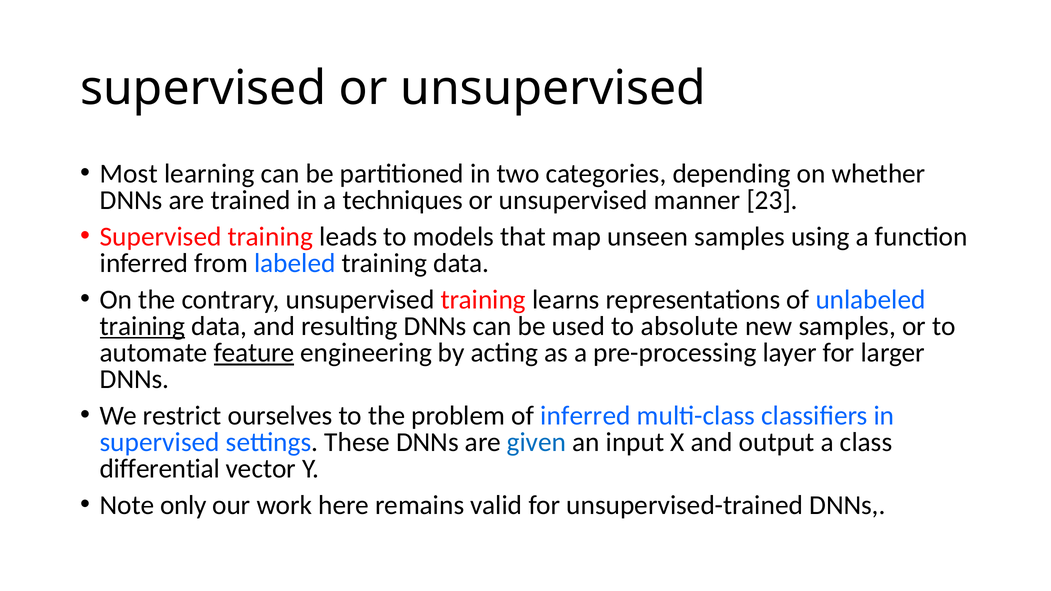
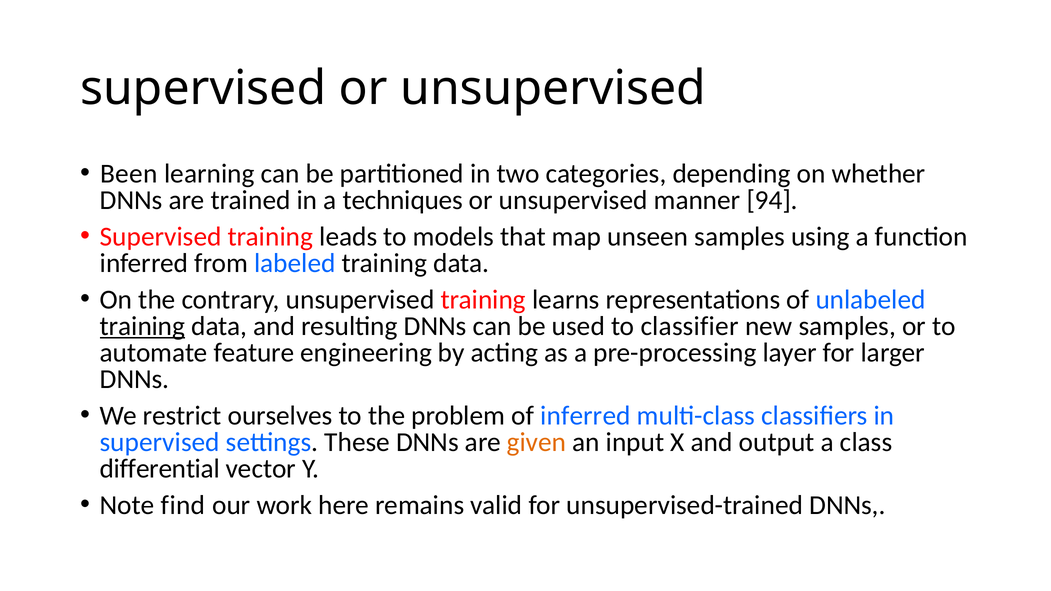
Most: Most -> Been (129, 174)
23: 23 -> 94 (772, 200)
absolute: absolute -> classifier (690, 326)
feature underline: present -> none (254, 353)
given colour: blue -> orange (537, 442)
only: only -> find (183, 505)
